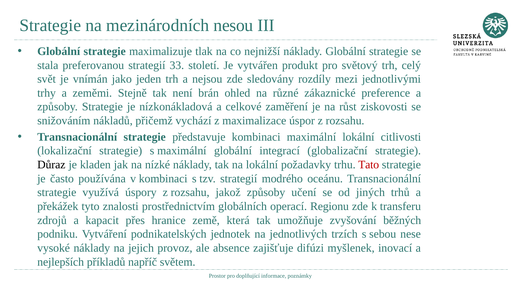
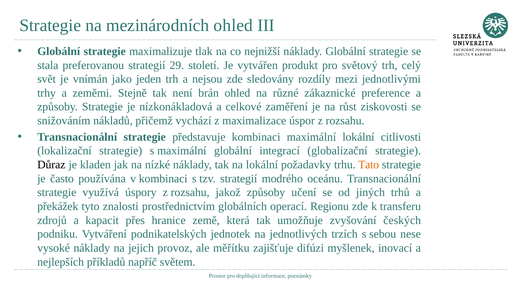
mezinárodních nesou: nesou -> ohled (233, 25)
33: 33 -> 29 (177, 65)
Tato colour: red -> orange (369, 165)
běžných: běžných -> českých (402, 220)
absence: absence -> měřítku (231, 248)
